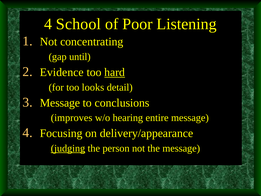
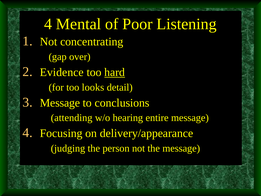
School: School -> Mental (79, 24)
until: until -> over (80, 57)
improves: improves -> attending (72, 118)
judging underline: present -> none (68, 148)
